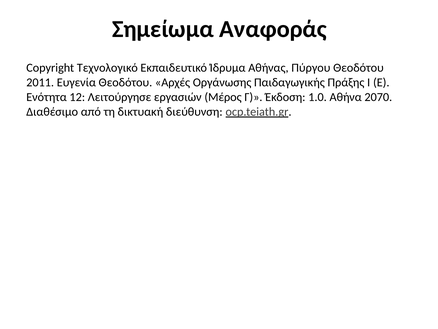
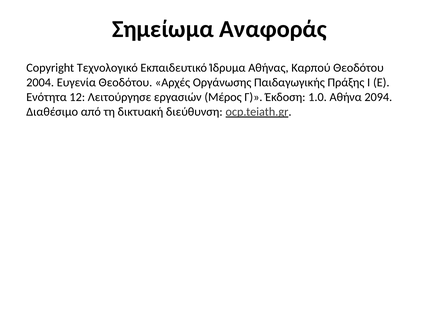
Πύργου: Πύργου -> Καρπού (311, 68)
2011: 2011 -> 2004 (40, 82)
2070: 2070 -> 2094 (378, 97)
